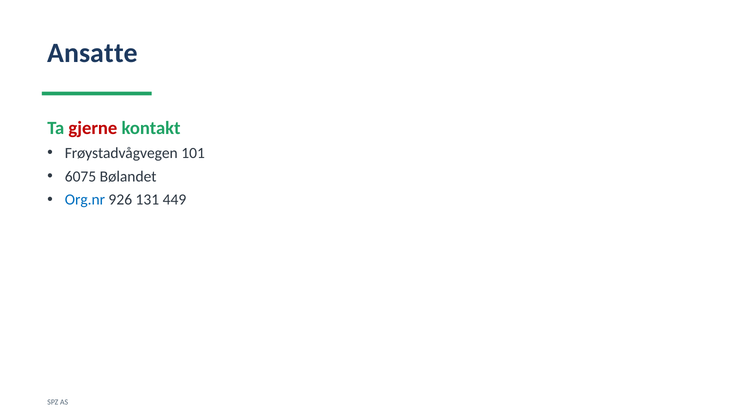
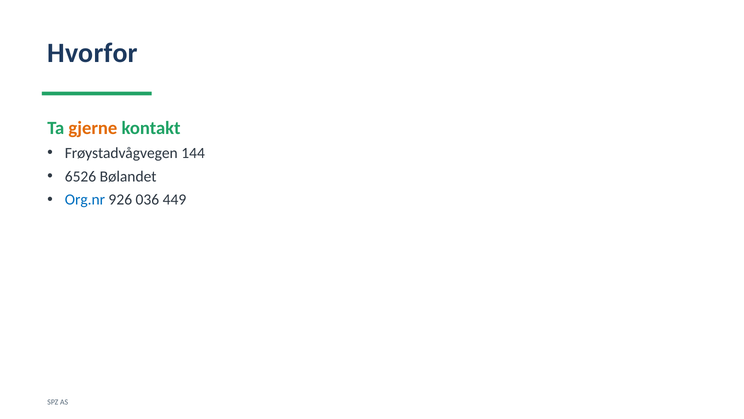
Ansatte: Ansatte -> Hvorfor (93, 53)
gjerne colour: red -> orange (93, 128)
101: 101 -> 144 (193, 153)
6075: 6075 -> 6526 (80, 176)
131: 131 -> 036 (147, 200)
